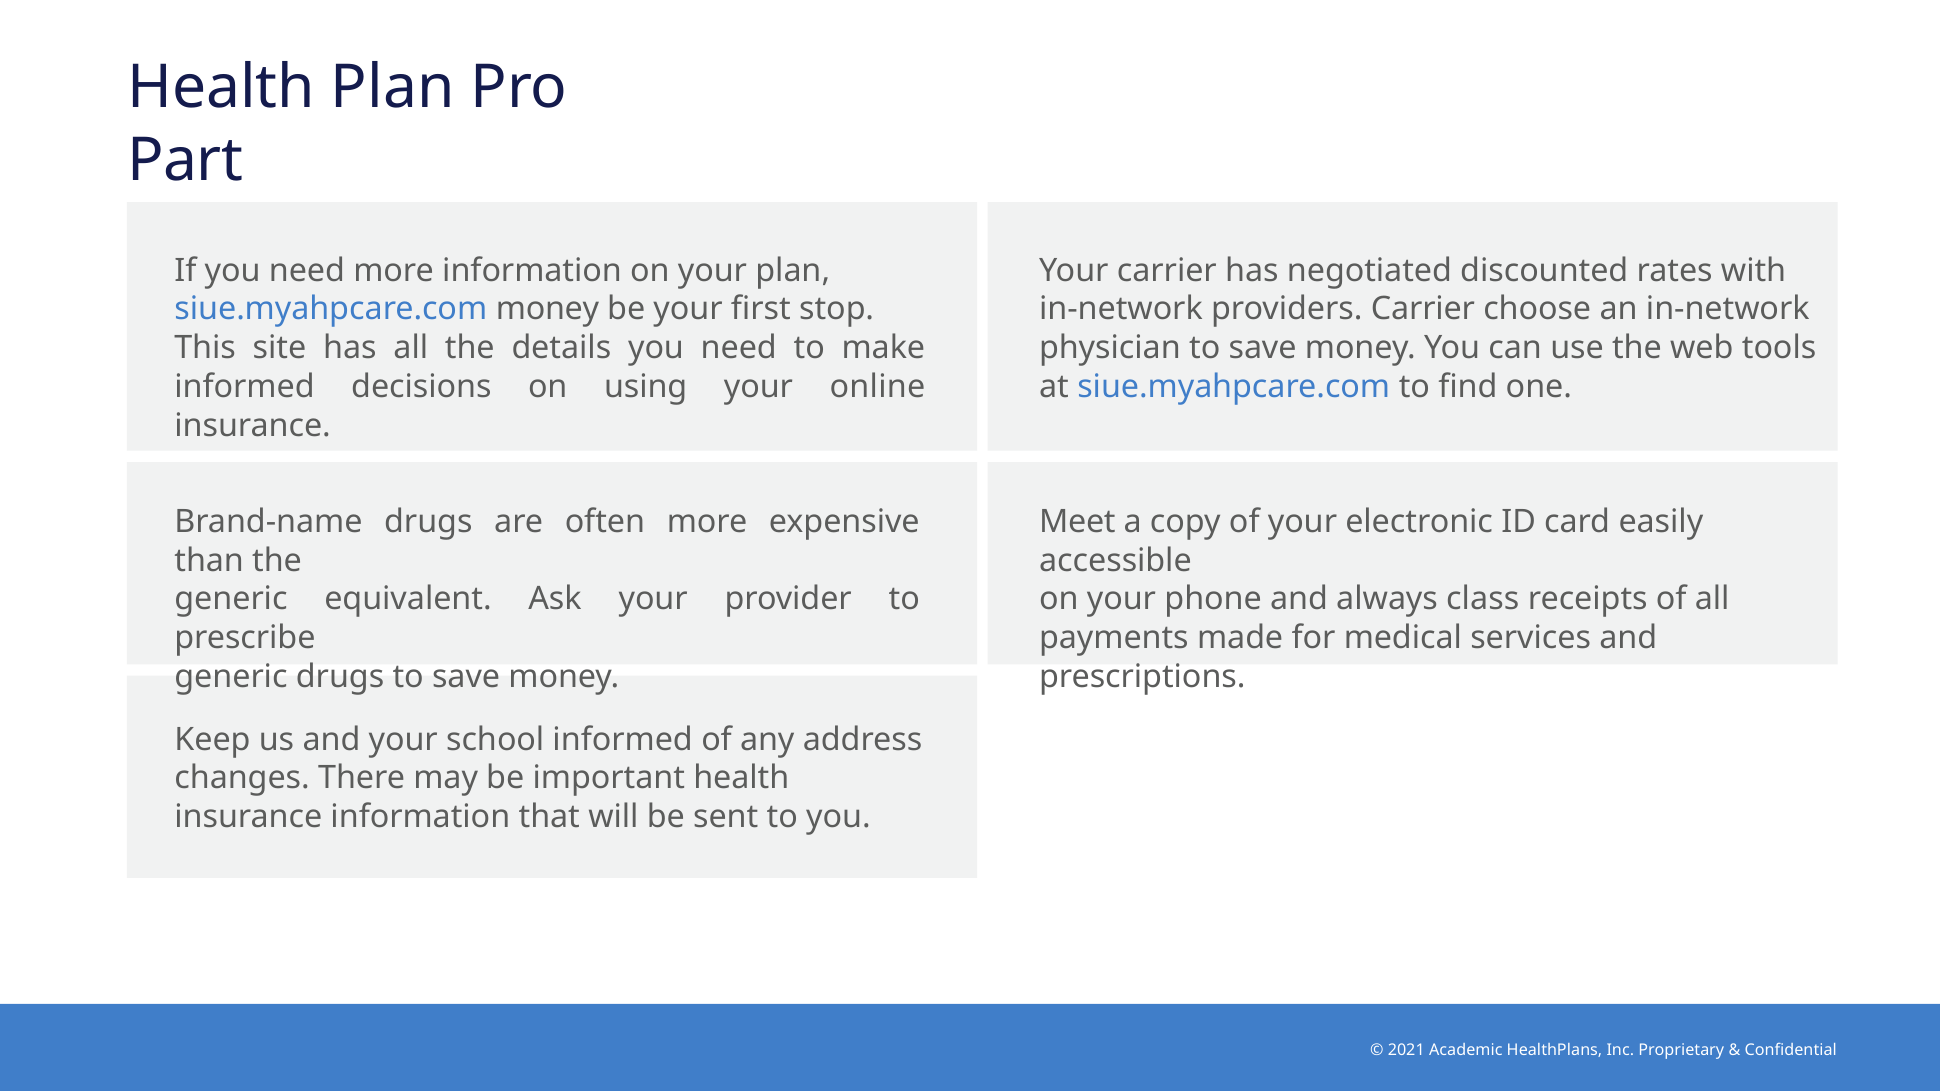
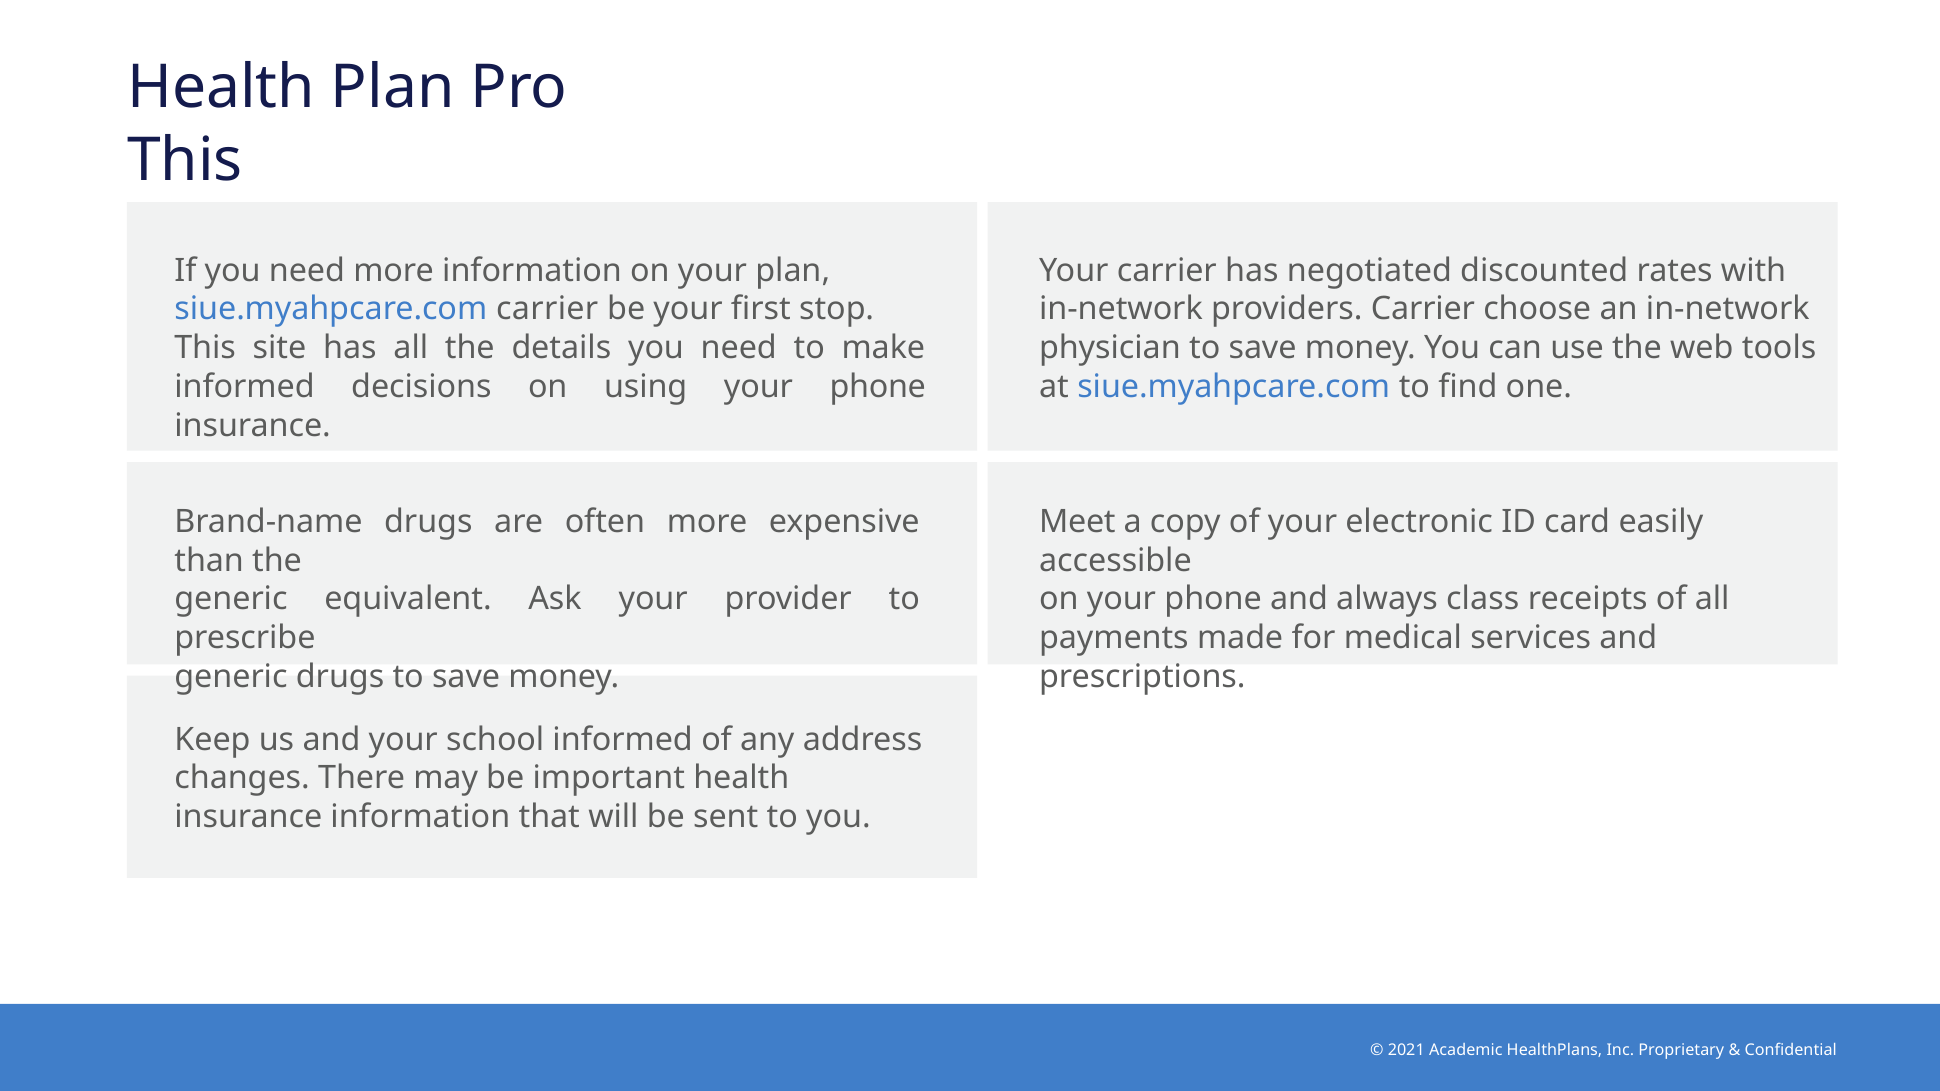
Part: Part -> This (185, 160)
siue.myahpcare.com money: money -> carrier (547, 309)
using your online: online -> phone (878, 387)
